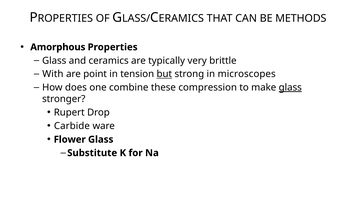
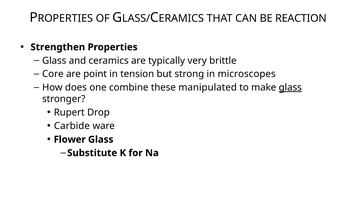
METHODS: METHODS -> REACTION (301, 18)
Amorphous: Amorphous -> Strengthen (58, 47)
With: With -> Core (53, 74)
but underline: present -> none (164, 74)
compression: compression -> manipulated (208, 88)
